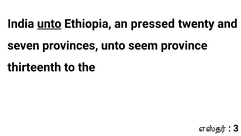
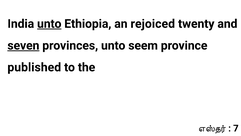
pressed: pressed -> rejoiced (153, 24)
seven underline: none -> present (23, 45)
thirteenth: thirteenth -> published (34, 67)
3: 3 -> 7 (236, 128)
